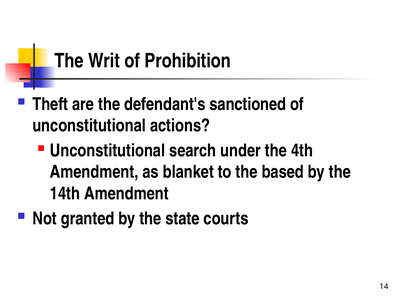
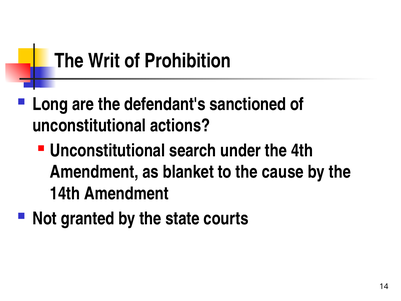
Theft: Theft -> Long (50, 104)
based: based -> cause (283, 172)
